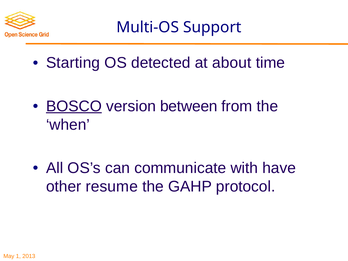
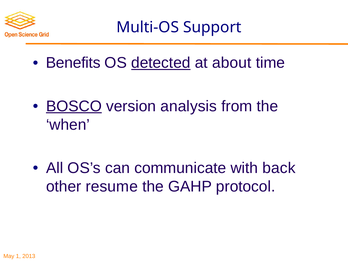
Starting: Starting -> Benefits (73, 63)
detected underline: none -> present (161, 63)
between: between -> analysis (189, 106)
have: have -> back (279, 168)
